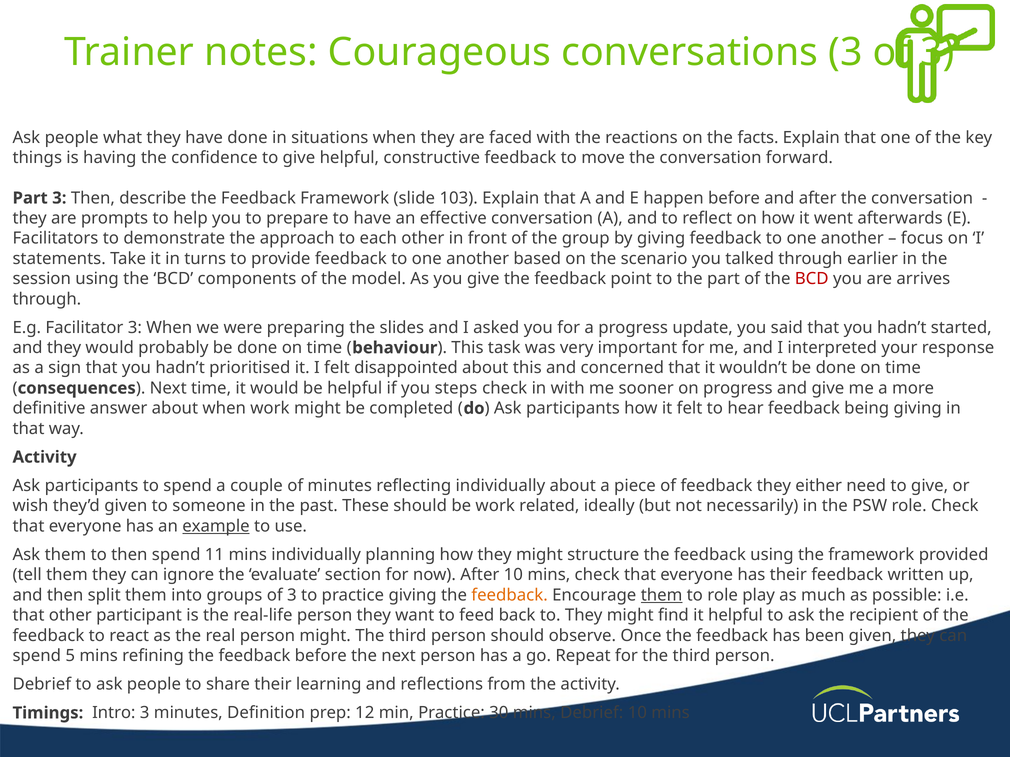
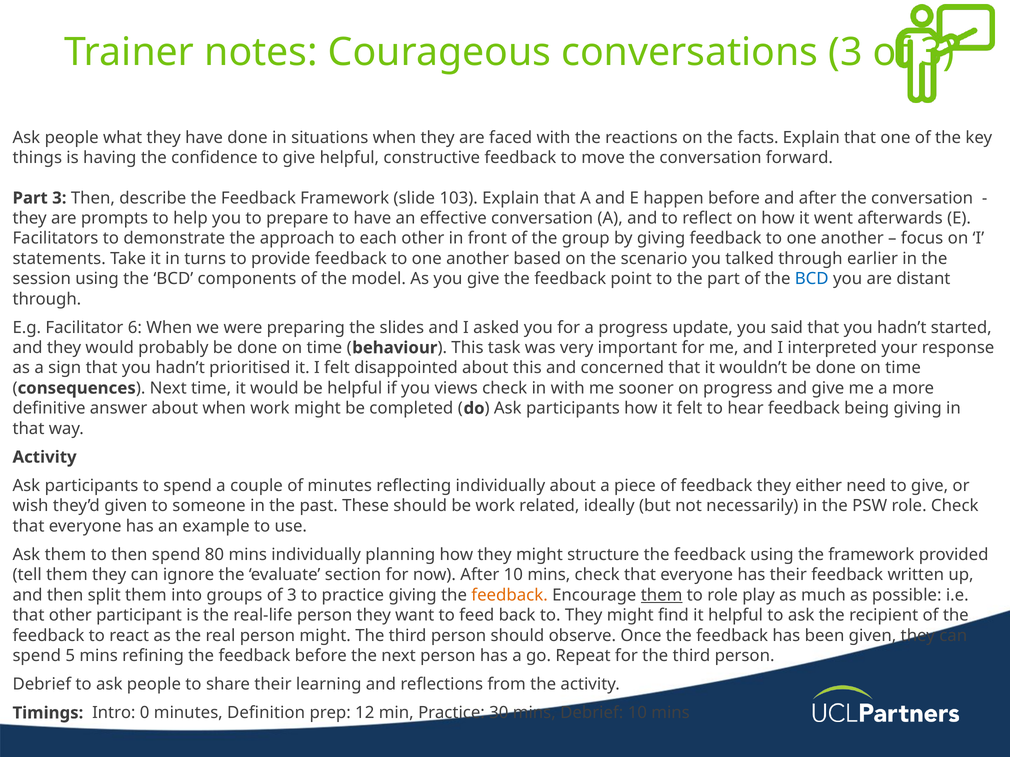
BCD colour: red -> blue (812, 279)
arrives: arrives -> distant (923, 279)
Facilitator 3: 3 -> 6 (135, 328)
steps: steps -> views (456, 388)
example underline: present -> none (216, 526)
11: 11 -> 80 (214, 555)
Intro 3: 3 -> 0 (145, 713)
